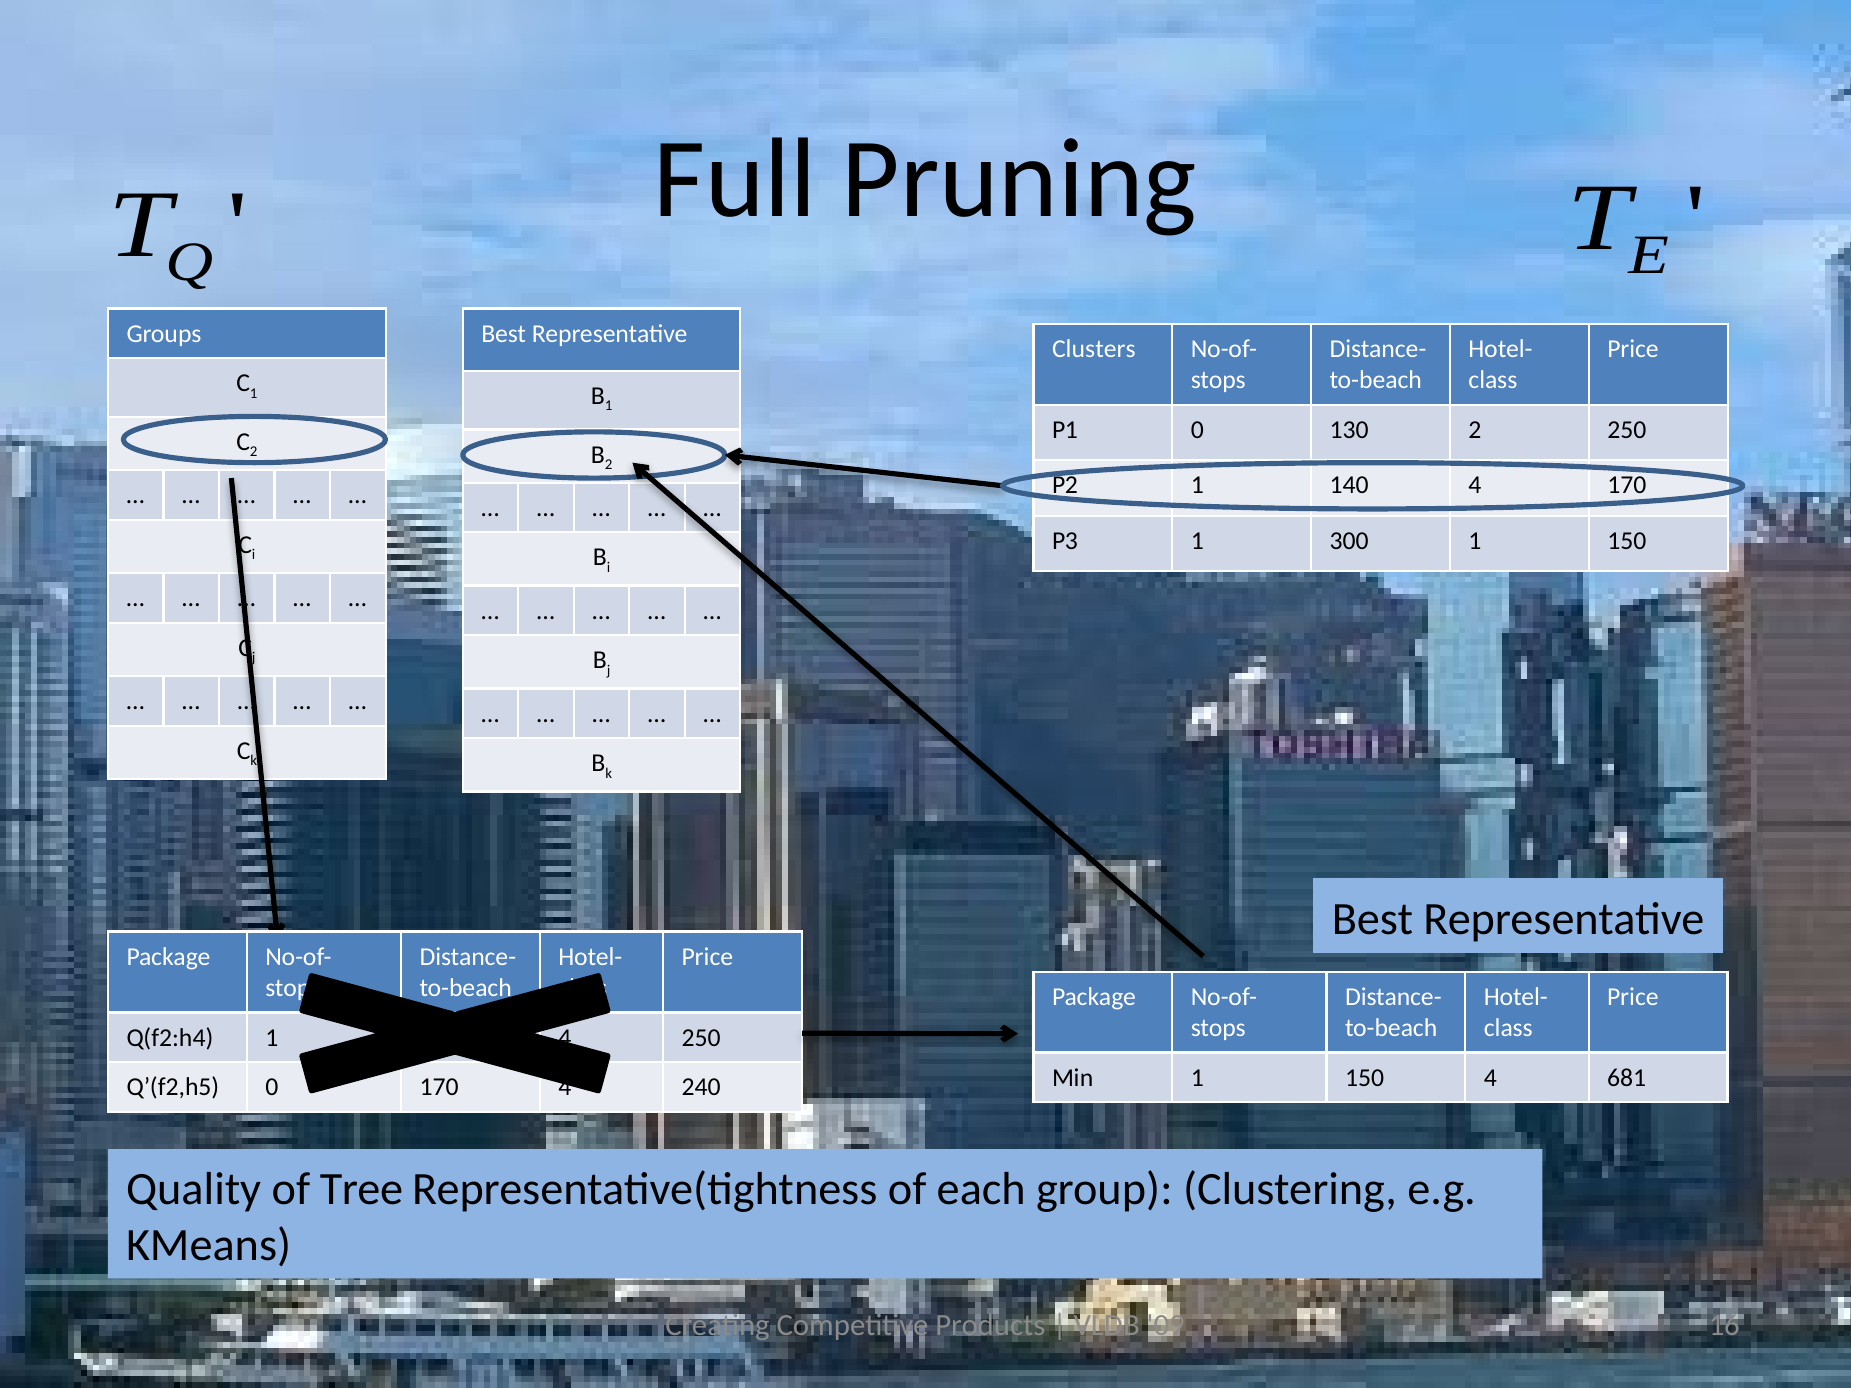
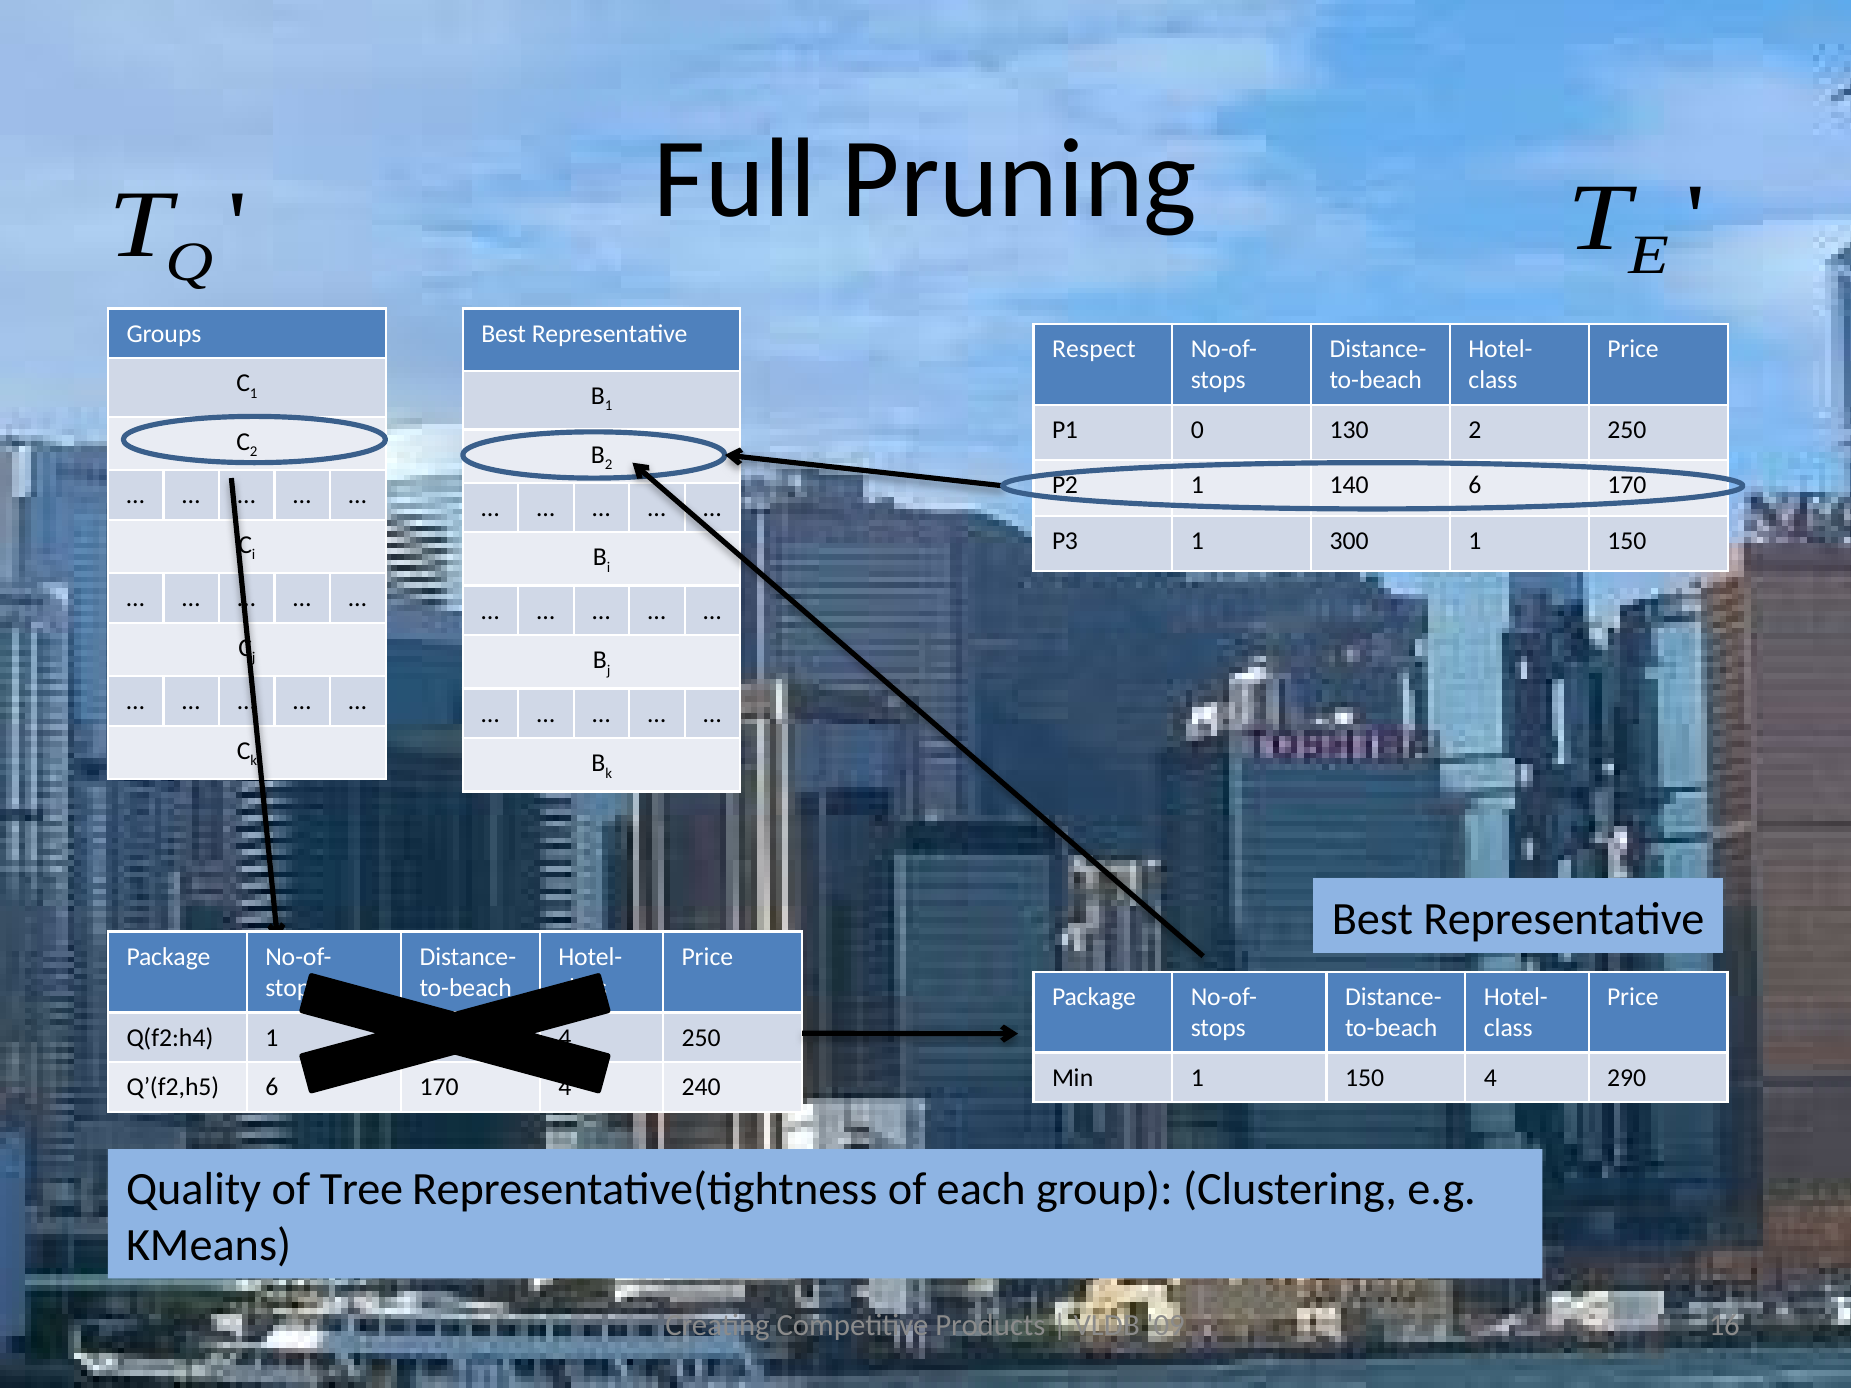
Clusters: Clusters -> Respect (1094, 349)
140 4: 4 -> 6 (1475, 486)
681: 681 -> 290 (1627, 1078)
Q’(f2,h5 0: 0 -> 6 (272, 1088)
